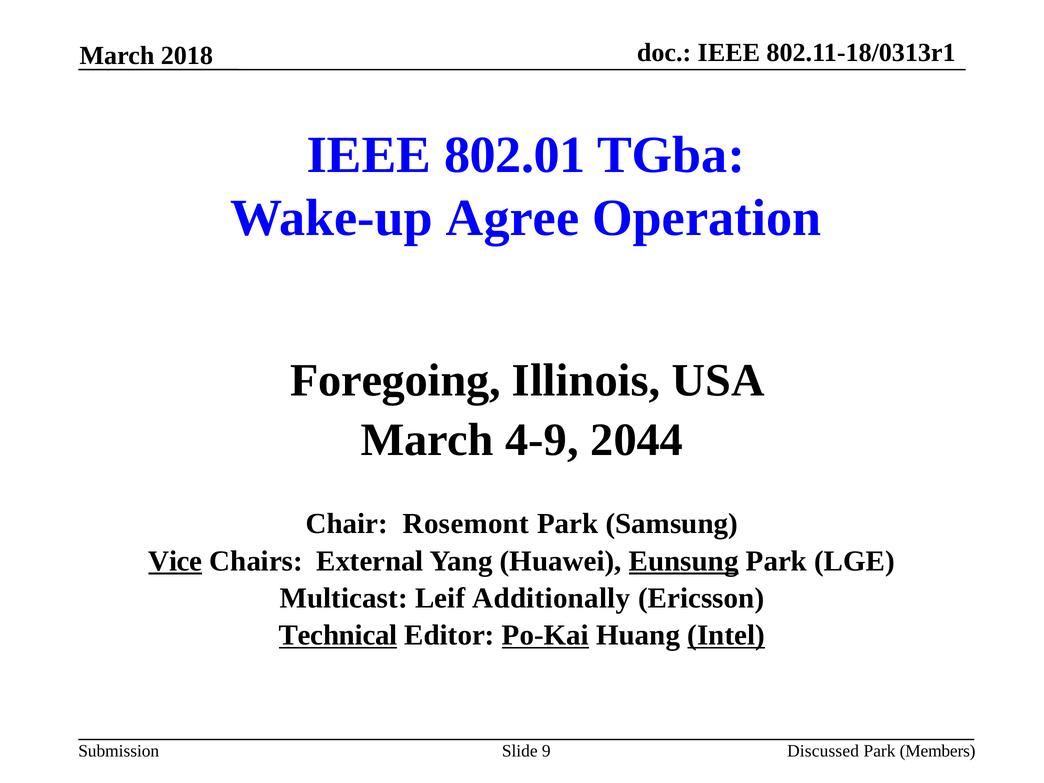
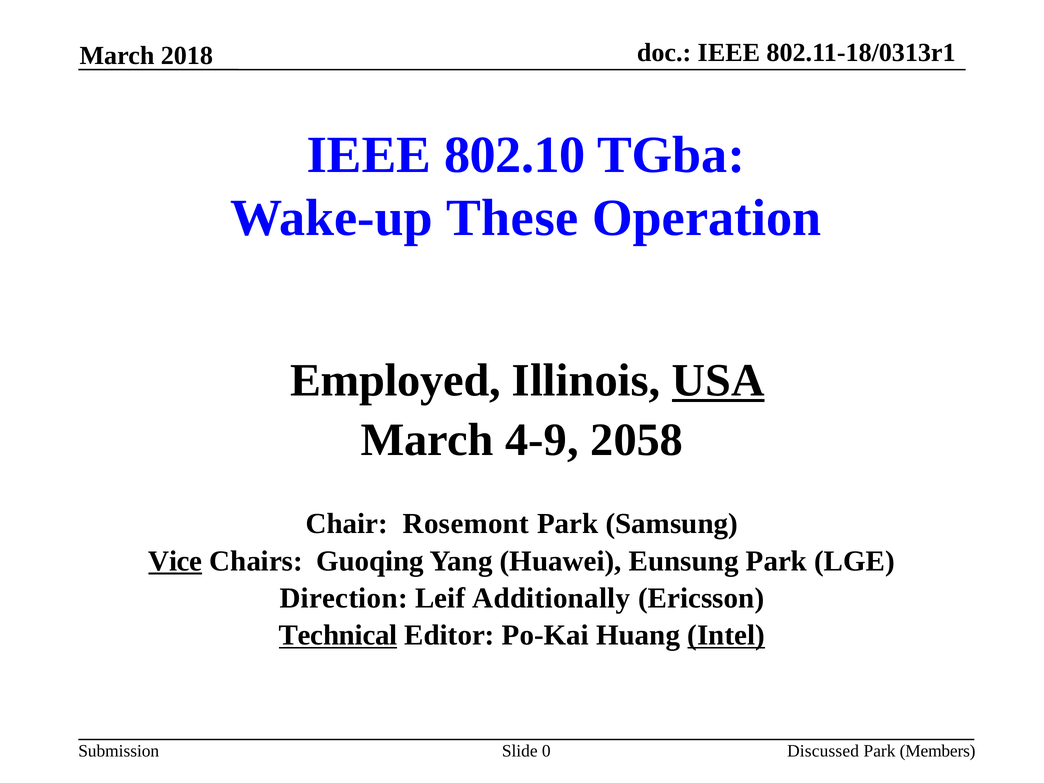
802.01: 802.01 -> 802.10 (515, 155)
Agree: Agree -> These (512, 218)
Foregoing: Foregoing -> Employed (396, 381)
USA underline: none -> present (718, 381)
2044: 2044 -> 2058 (637, 440)
External: External -> Guoqing (370, 561)
Eunsung underline: present -> none (684, 561)
Multicast: Multicast -> Direction (344, 598)
Po-Kai underline: present -> none (545, 635)
9: 9 -> 0 (546, 751)
